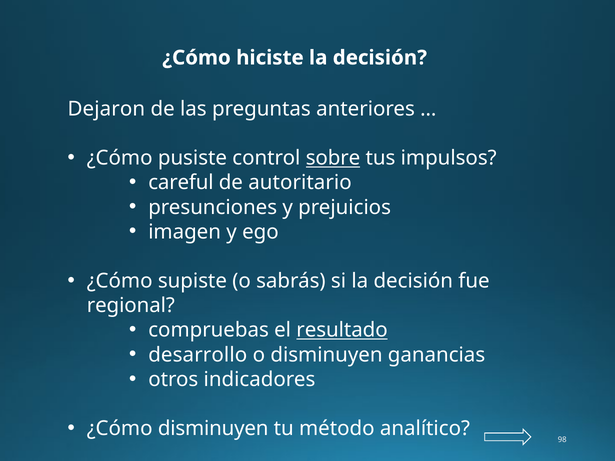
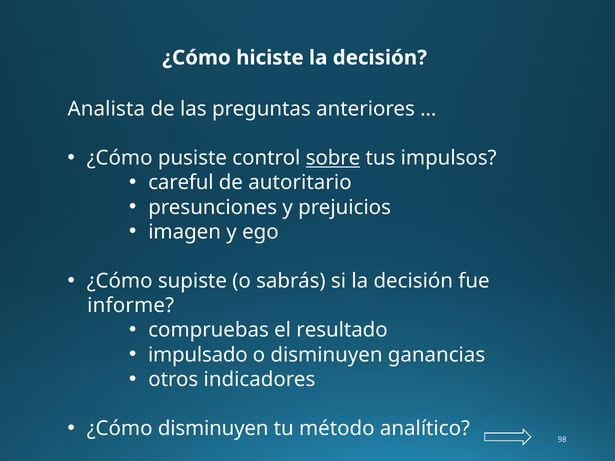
Dejaron: Dejaron -> Analista (106, 109)
regional: regional -> informe (131, 306)
resultado underline: present -> none (342, 330)
desarrollo: desarrollo -> impulsado (198, 355)
